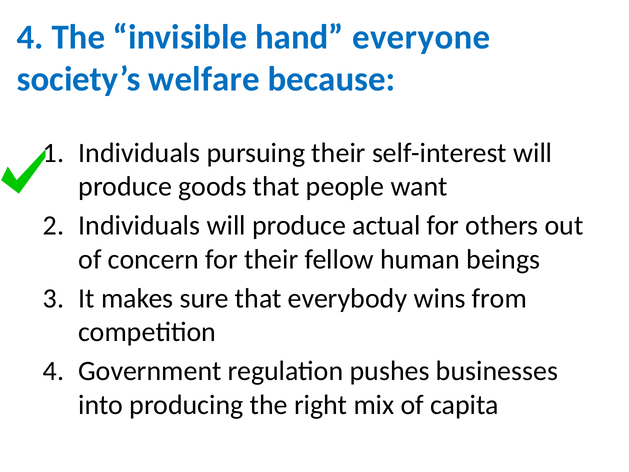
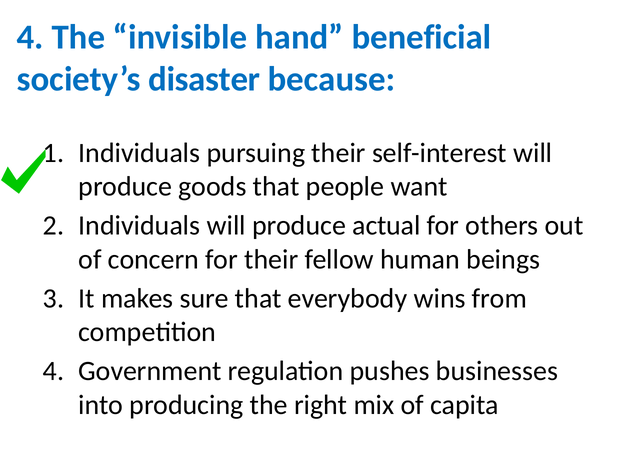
everyone: everyone -> beneficial (422, 37)
welfare: welfare -> disaster (204, 79)
